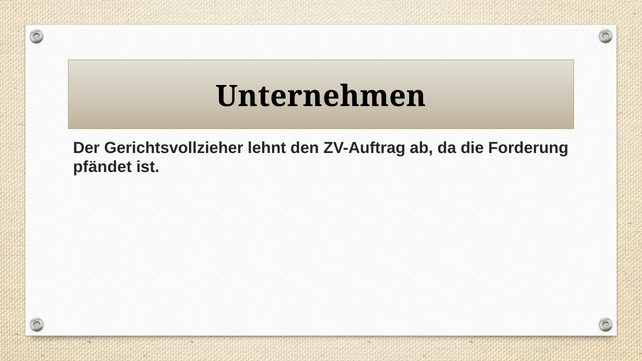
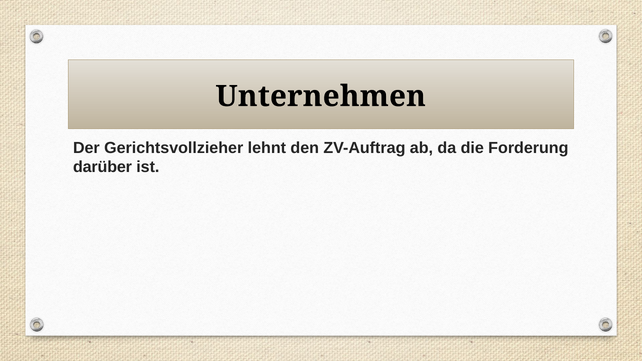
pfändet: pfändet -> darüber (103, 167)
